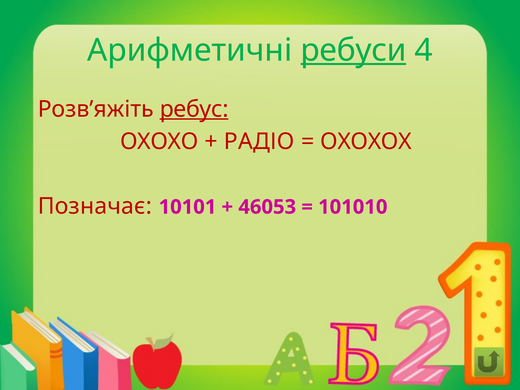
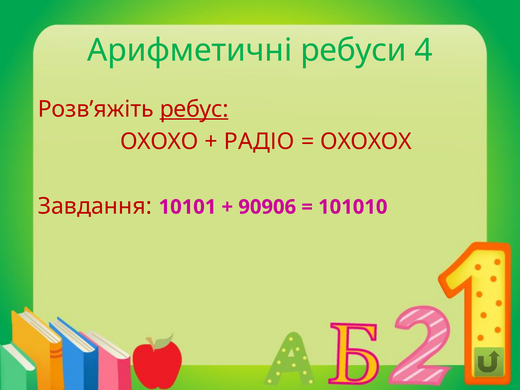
ребуси underline: present -> none (354, 50)
Позначає: Позначає -> Завдання (95, 206)
46053: 46053 -> 90906 (267, 207)
